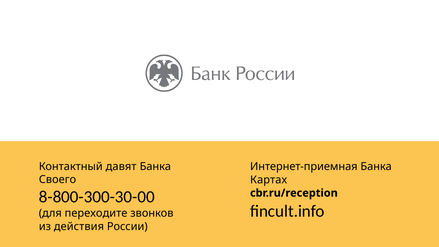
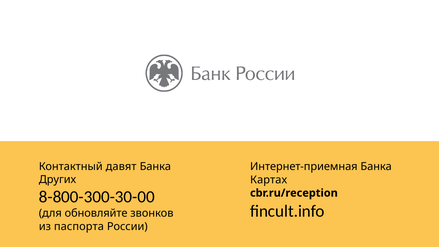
Своего: Своего -> Других (58, 180)
переходите: переходите -> обновляйте (96, 213)
действия: действия -> паспорта (79, 226)
